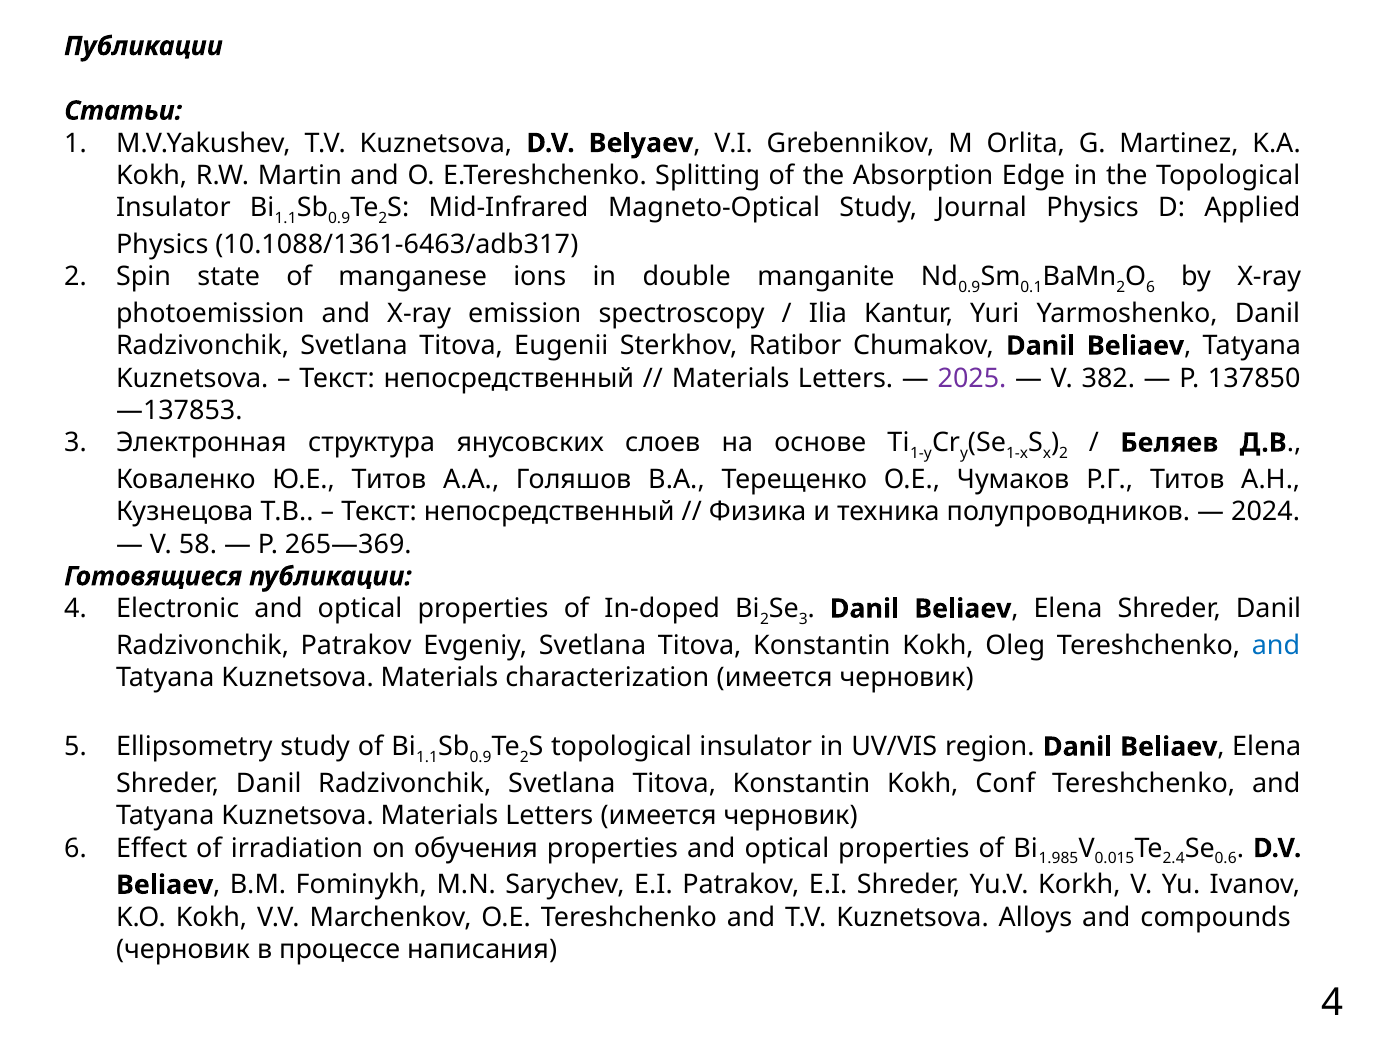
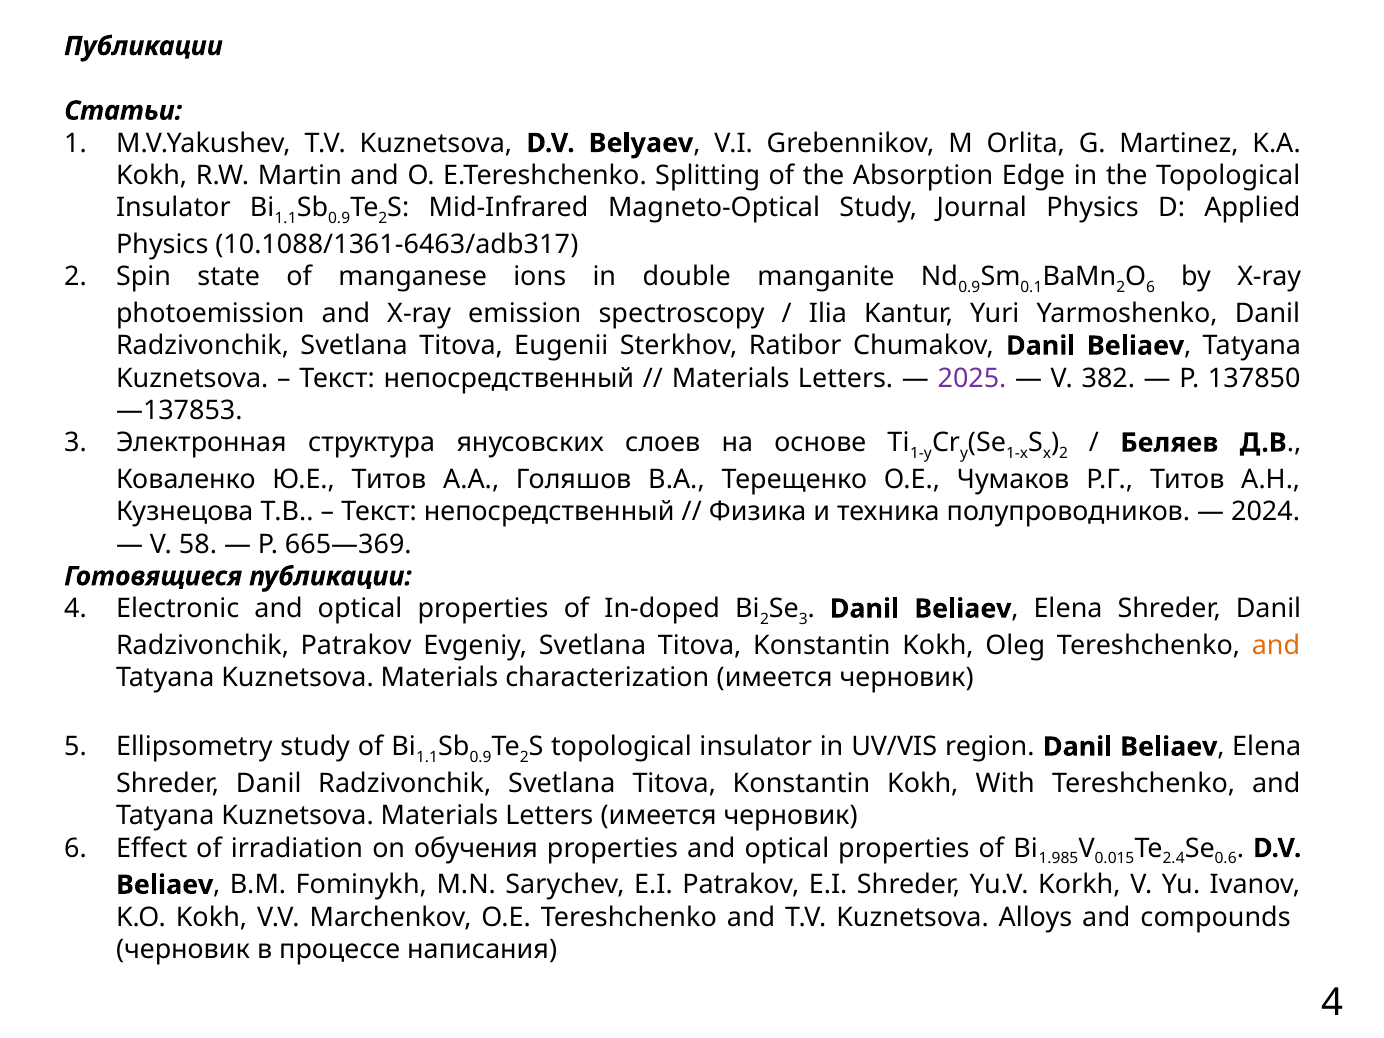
265—369: 265—369 -> 665—369 (348, 544)
and colour: blue -> orange (1276, 645)
Conf: Conf -> With (1005, 784)
